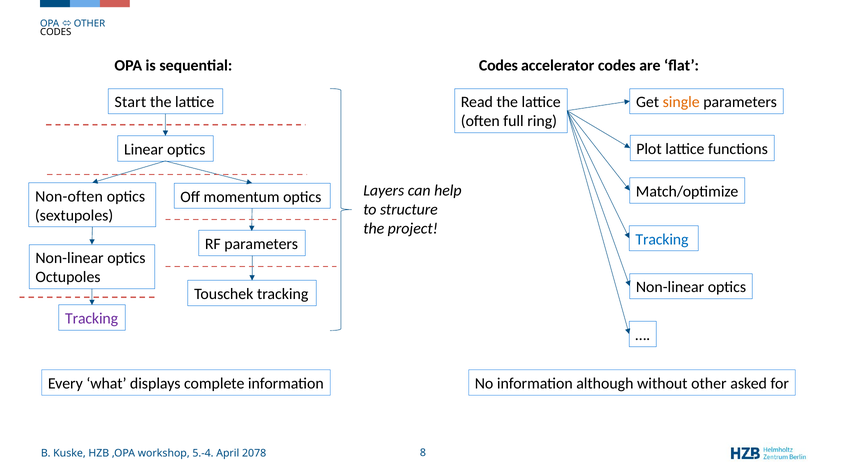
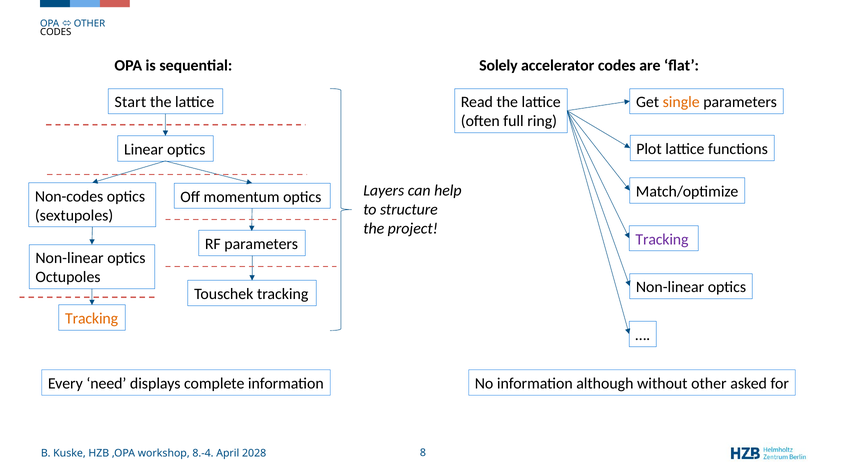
sequential Codes: Codes -> Solely (498, 66)
Non-often: Non-often -> Non-codes (69, 196)
Tracking colour: blue -> purple (662, 240)
Tracking colour: purple -> orange (92, 319)
what: what -> need (106, 384)
5.-4: 5.-4 -> 8.-4 (203, 453)
2078: 2078 -> 2028 (254, 453)
